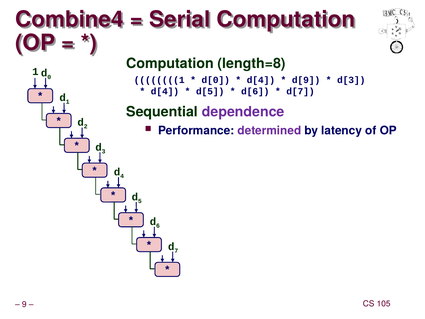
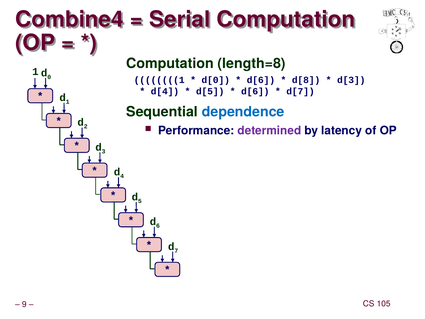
d[4: d[4 -> d[6 (261, 80)
d[9: d[9 -> d[8 (306, 80)
dependence colour: purple -> blue (243, 112)
